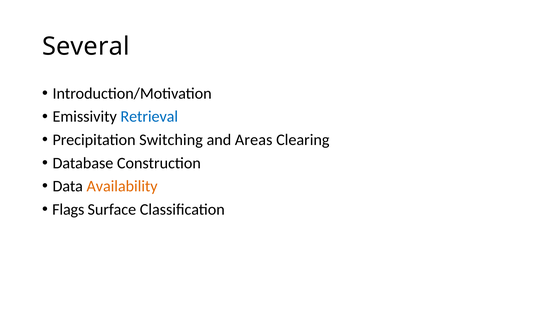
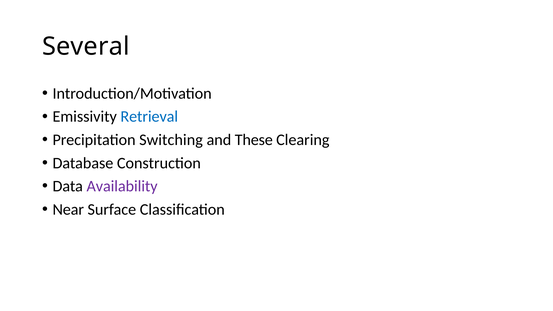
Areas: Areas -> These (254, 140)
Availability colour: orange -> purple (122, 186)
Flags: Flags -> Near (68, 209)
